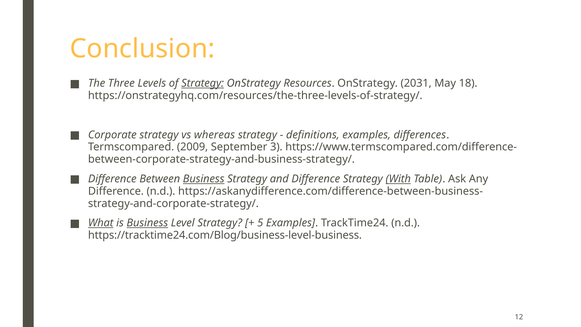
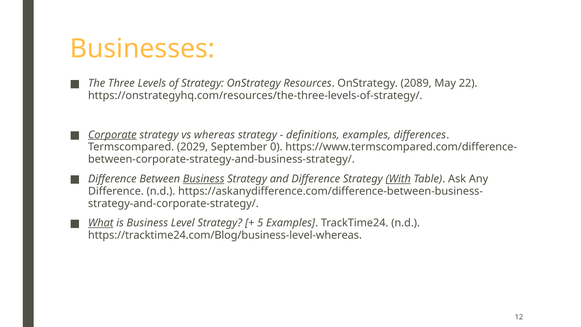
Conclusion: Conclusion -> Businesses (142, 49)
Strategy underline: present -> none (203, 83)
2031: 2031 -> 2089 (416, 83)
18: 18 -> 22 (468, 83)
Corporate underline: none -> present (112, 135)
2009: 2009 -> 2029 (193, 147)
3: 3 -> 0 (276, 147)
Business underline: present -> none (147, 223)
https://tracktime24.com/Blog/business-level-business: https://tracktime24.com/Blog/business-level-business -> https://tracktime24.com/Blog/business-level-whereas (225, 235)
